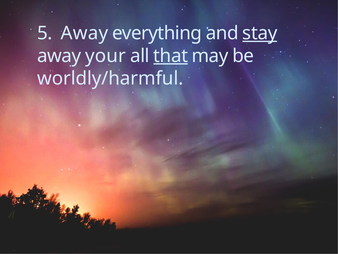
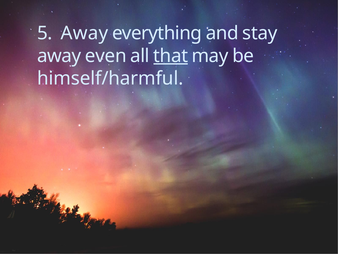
stay underline: present -> none (260, 33)
your: your -> even (106, 56)
worldly/harmful: worldly/harmful -> himself/harmful (110, 78)
